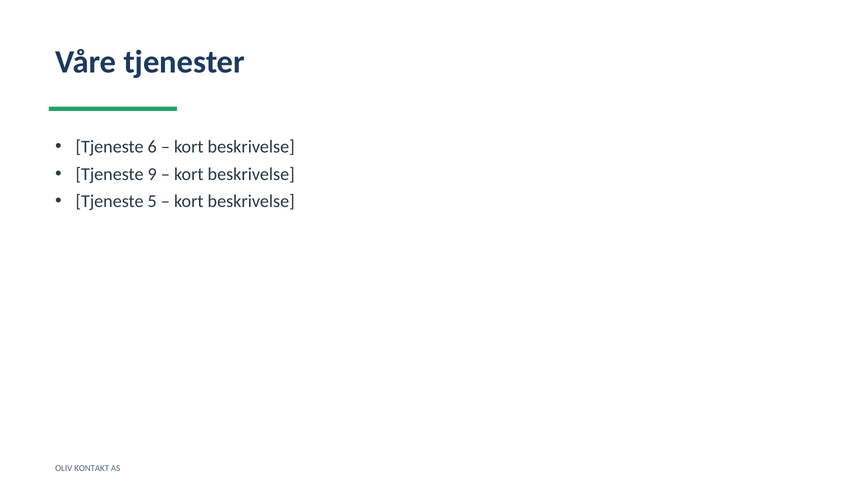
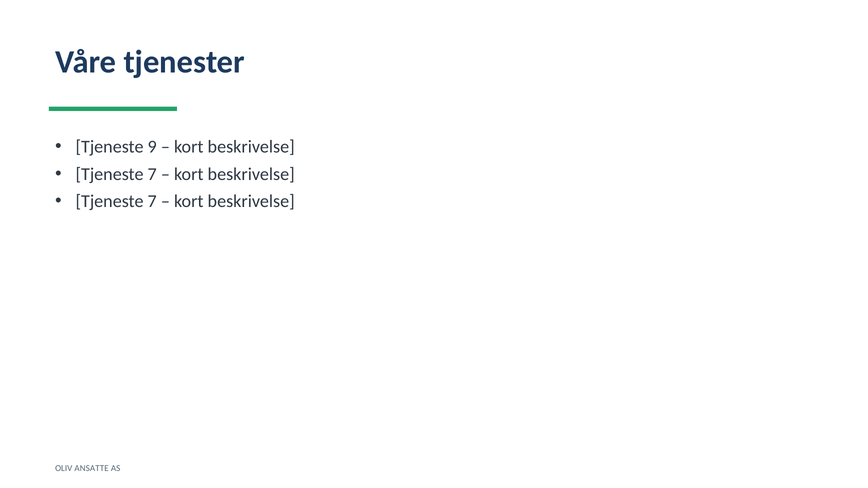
6: 6 -> 9 (152, 147)
9: 9 -> 7 (152, 174)
5: 5 -> 7 (152, 201)
KONTAKT: KONTAKT -> ANSATTE (92, 468)
